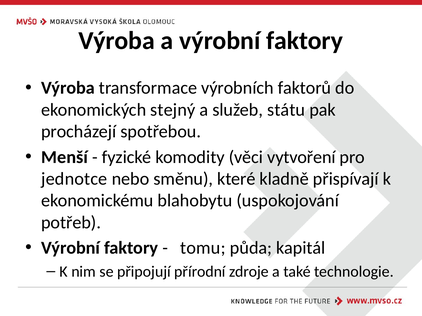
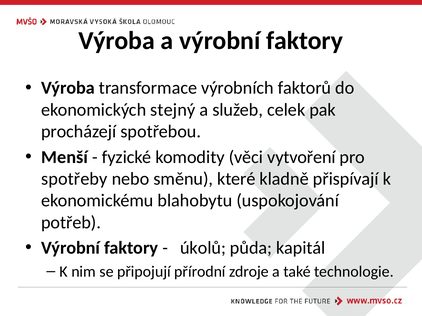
státu: státu -> celek (286, 110)
jednotce: jednotce -> spotřeby (74, 179)
tomu: tomu -> úkolů (203, 248)
